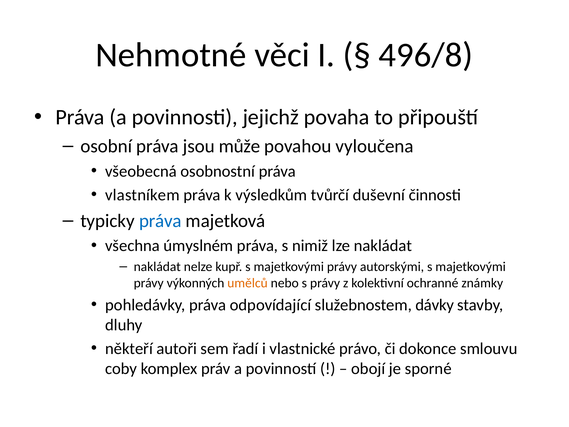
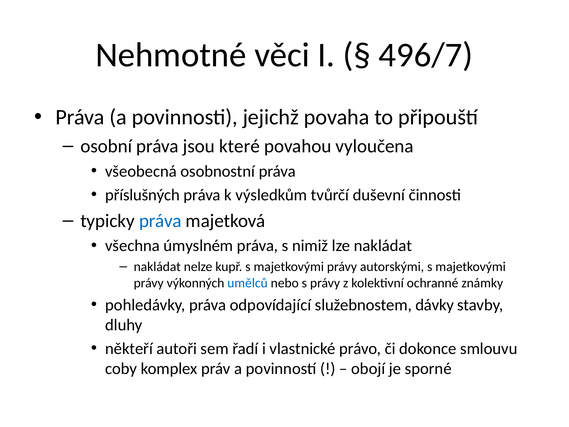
496/8: 496/8 -> 496/7 (426, 55)
může: může -> které (239, 146)
vlastníkem: vlastníkem -> příslušných (143, 195)
umělců colour: orange -> blue (248, 283)
